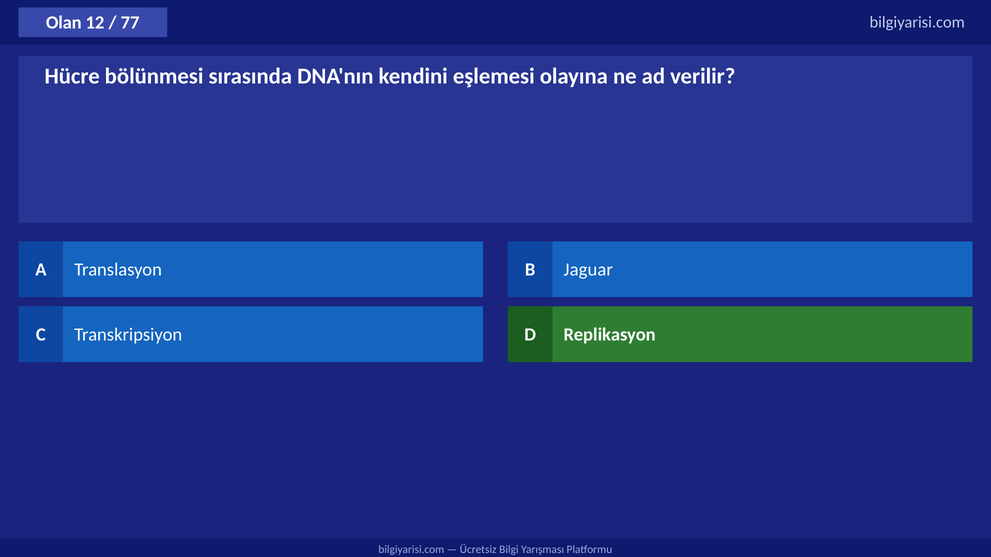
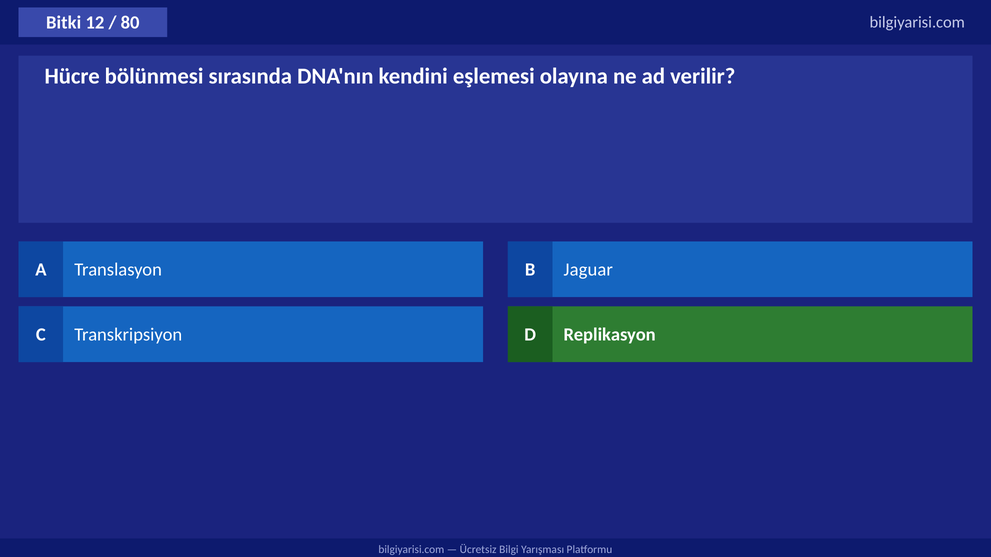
Olan: Olan -> Bitki (64, 23)
77: 77 -> 80 (130, 23)
